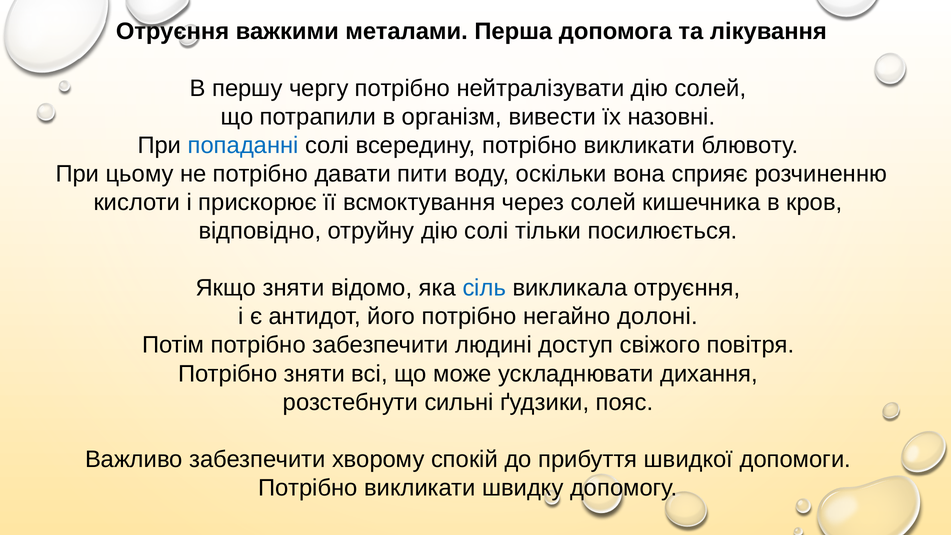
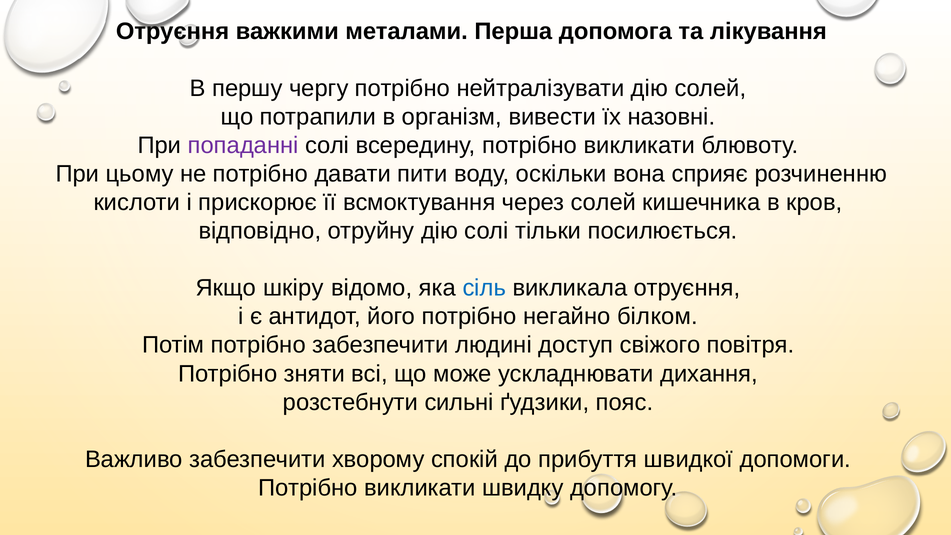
попаданні colour: blue -> purple (243, 145)
Якщо зняти: зняти -> шкіру (293, 288)
долоні: долоні -> білком (657, 317)
